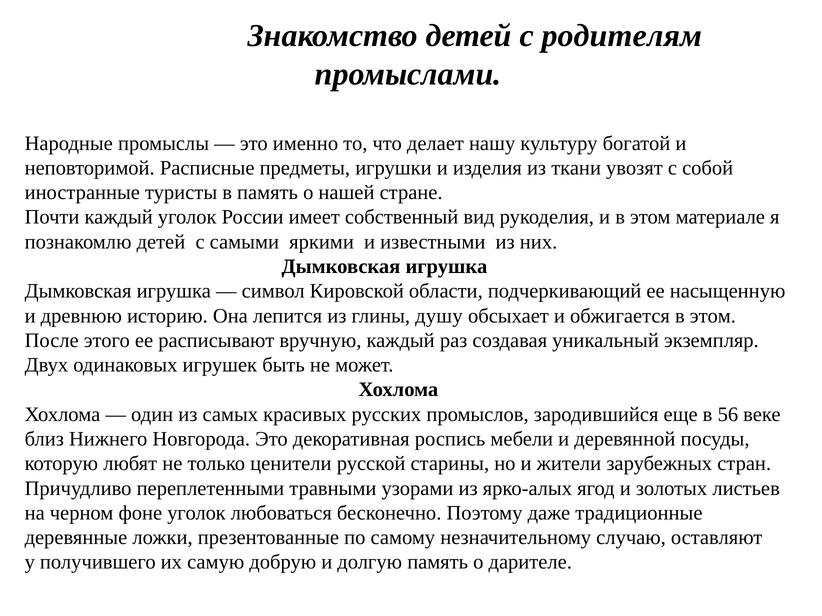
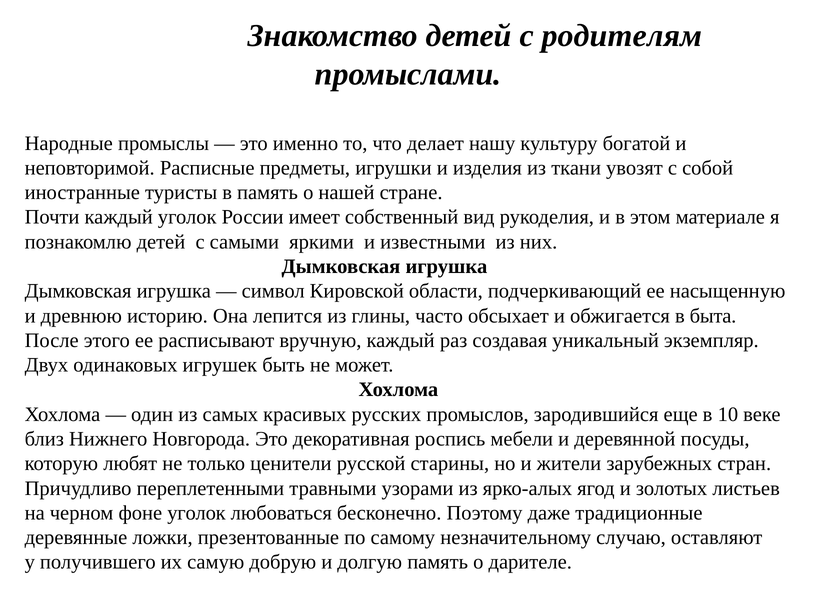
душу: душу -> часто (439, 316)
обжигается в этом: этом -> быта (713, 316)
56: 56 -> 10 (728, 415)
